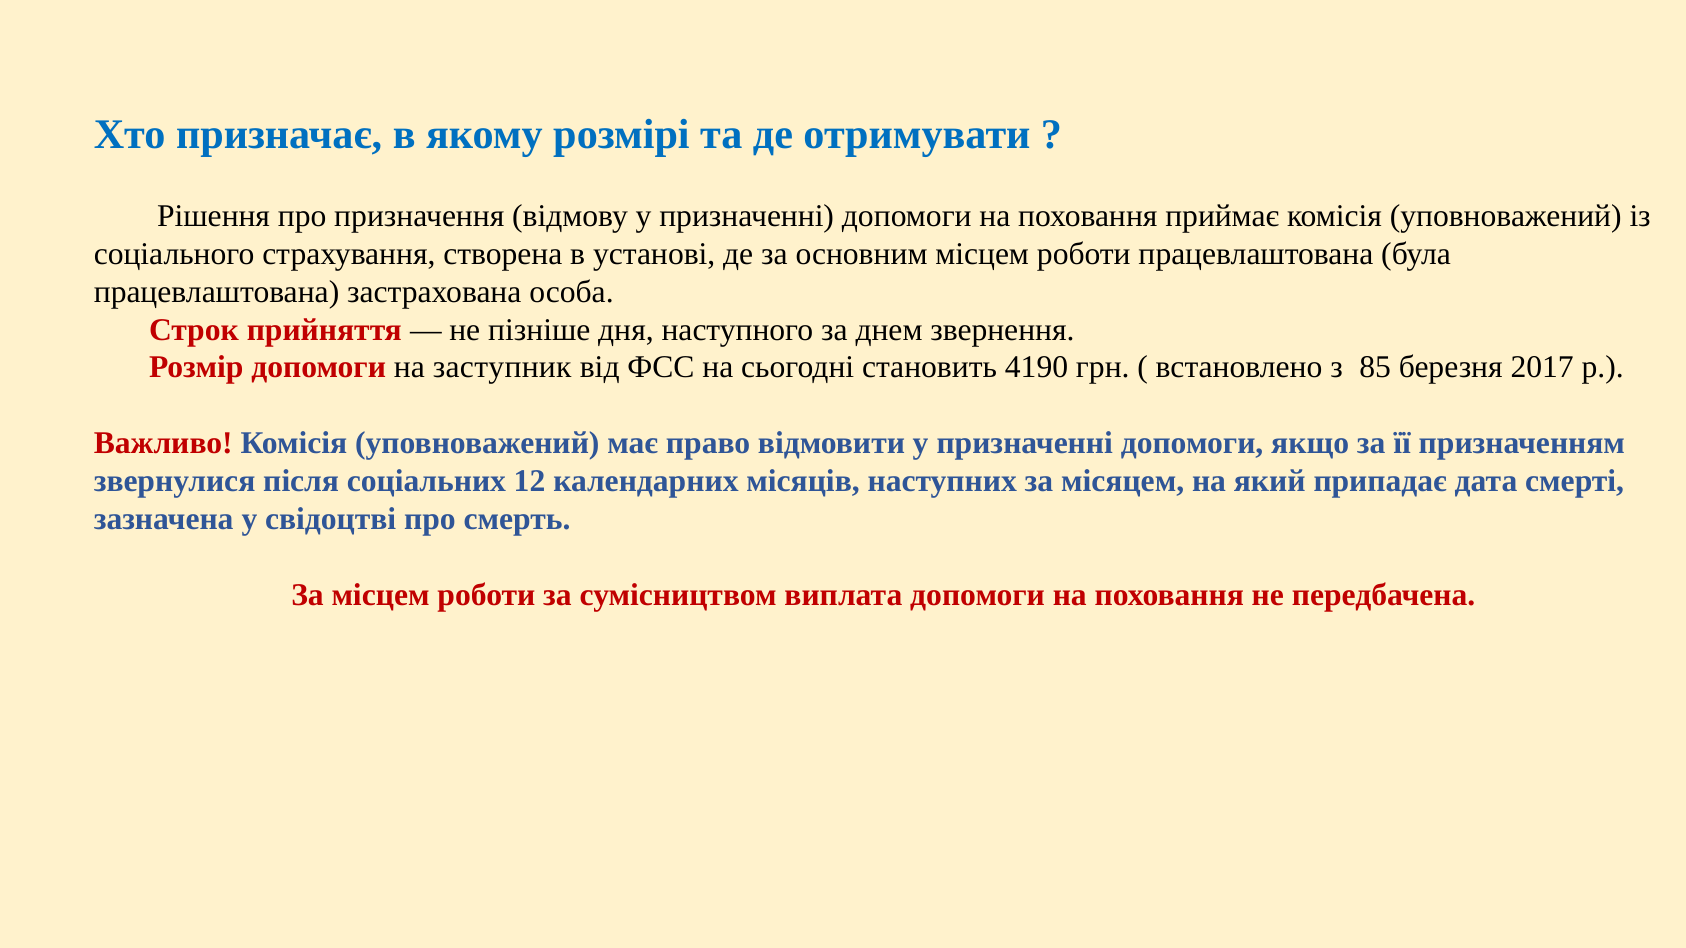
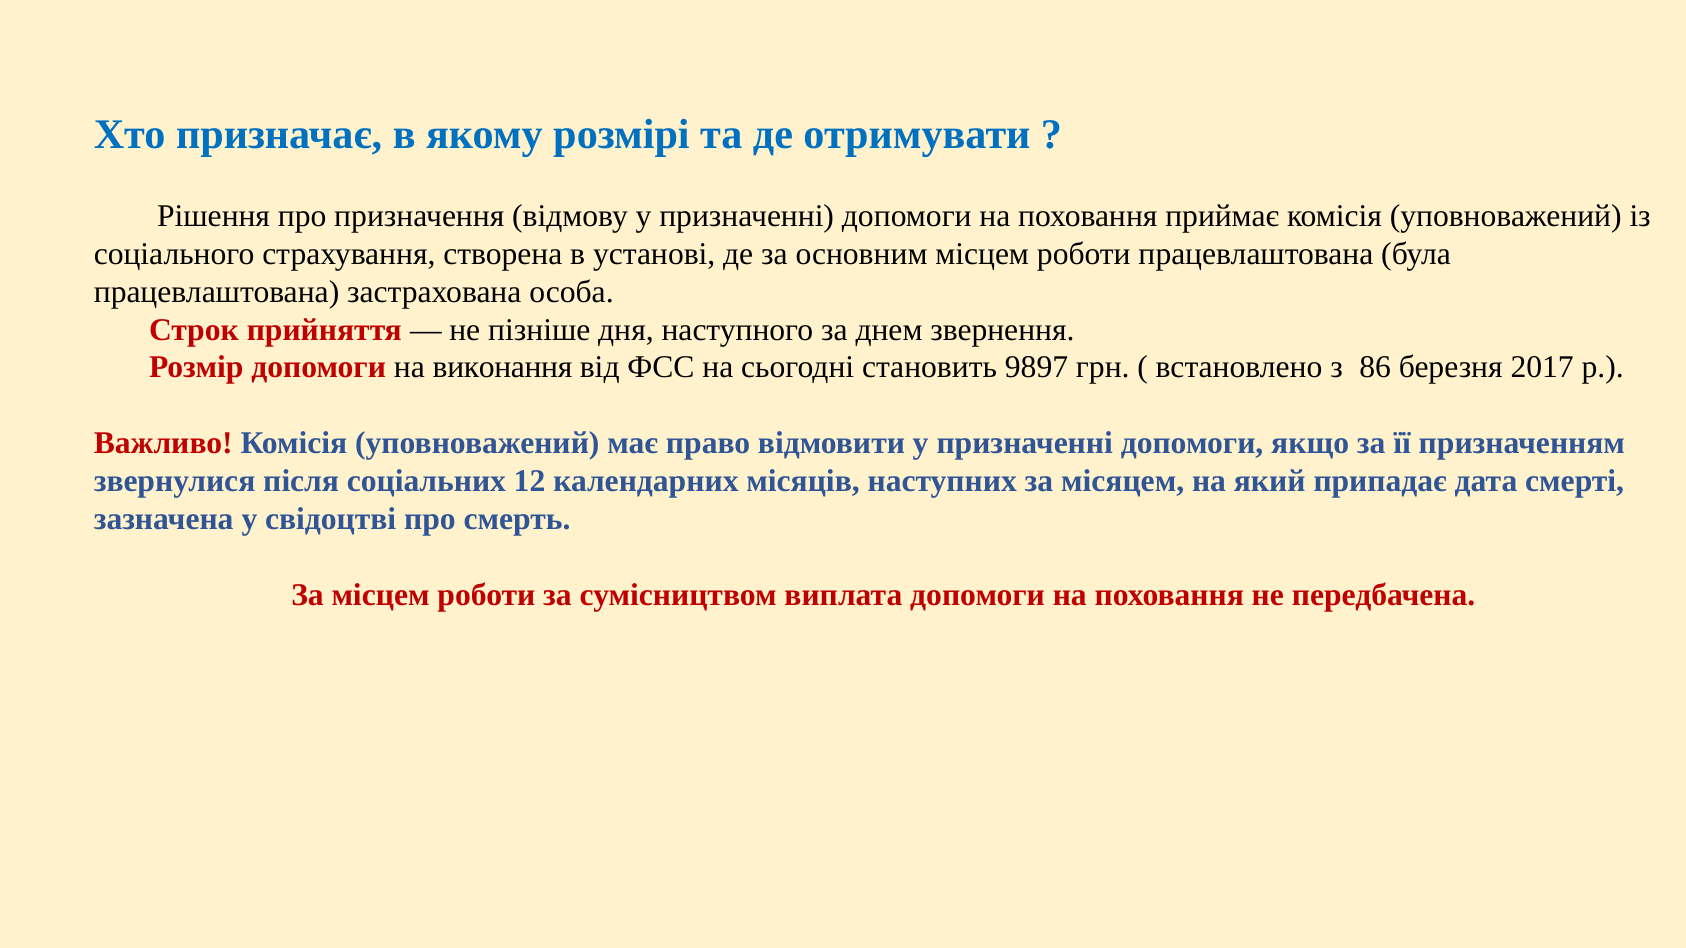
заступник: заступник -> виконання (503, 368)
4190: 4190 -> 9897 (1037, 368)
85: 85 -> 86 (1375, 368)
